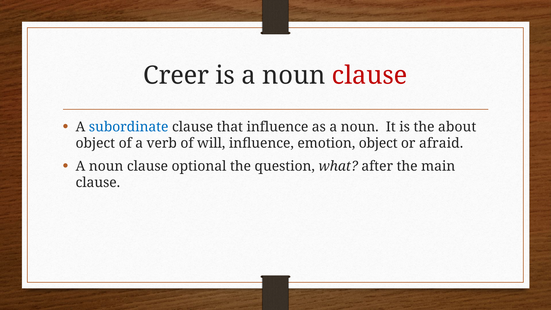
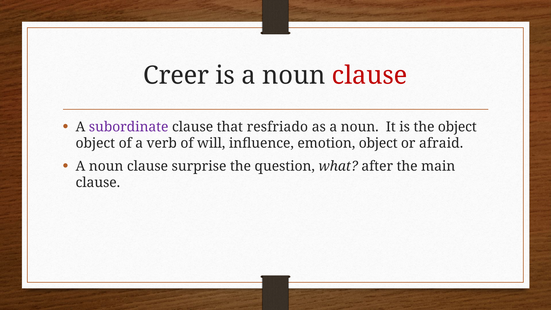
subordinate colour: blue -> purple (129, 127)
that influence: influence -> resfriado (277, 127)
the about: about -> object (457, 127)
optional: optional -> surprise (199, 166)
